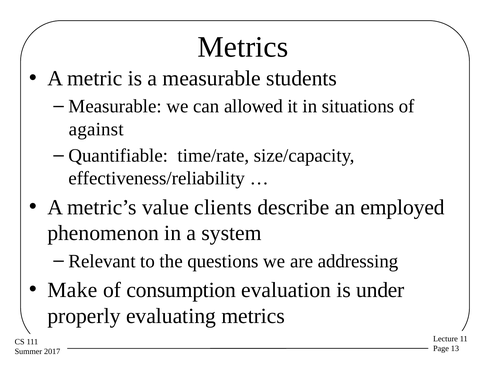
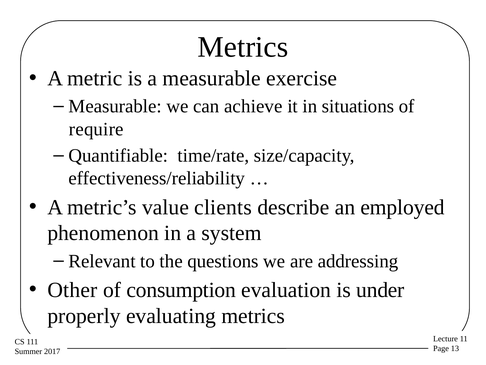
students: students -> exercise (302, 78)
allowed: allowed -> achieve (253, 106)
against: against -> require (96, 129)
Make: Make -> Other (72, 290)
